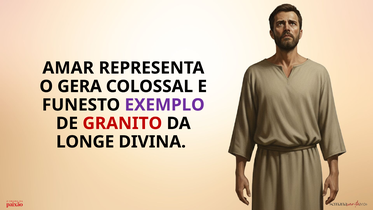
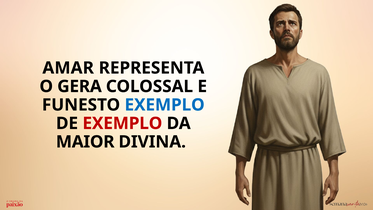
EXEMPLO colour: purple -> blue (165, 105)
DE GRANITO: GRANITO -> EXEMPLO (122, 123)
LONGE: LONGE -> MAIOR (85, 142)
